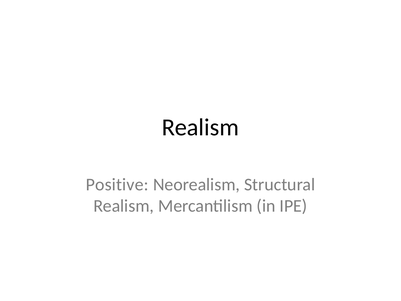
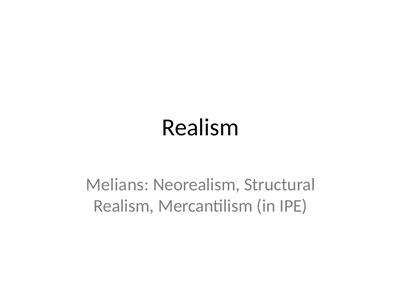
Positive: Positive -> Melians (117, 184)
